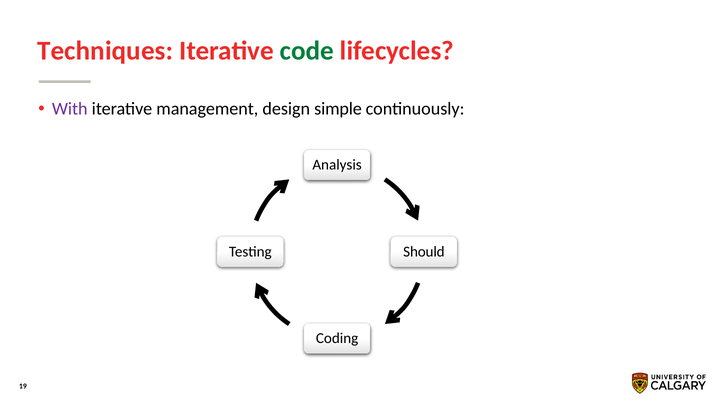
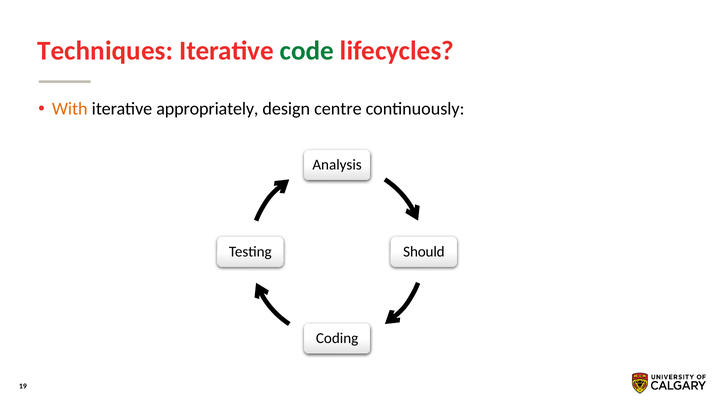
With colour: purple -> orange (70, 109)
management: management -> appropriately (207, 109)
simple: simple -> centre (338, 109)
